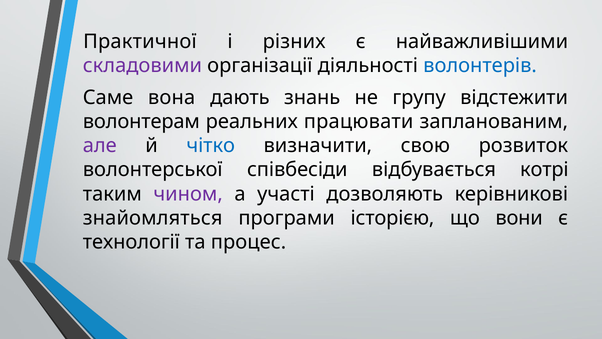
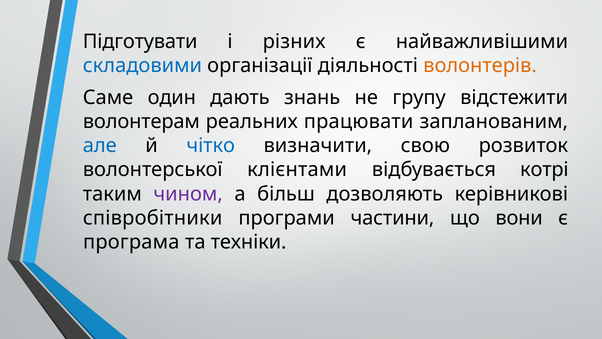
Практичної: Практичної -> Підготувати (140, 41)
складовими colour: purple -> blue (142, 66)
волонтерів colour: blue -> orange (480, 66)
вона: вона -> один (172, 97)
але colour: purple -> blue (100, 146)
співбесіди: співбесіди -> клієнтами (297, 170)
участі: участі -> більш (286, 194)
знайомляться: знайомляться -> співробітники (153, 218)
історією: історією -> частини (392, 218)
технології: технології -> програма (131, 242)
процес: процес -> техніки (249, 242)
